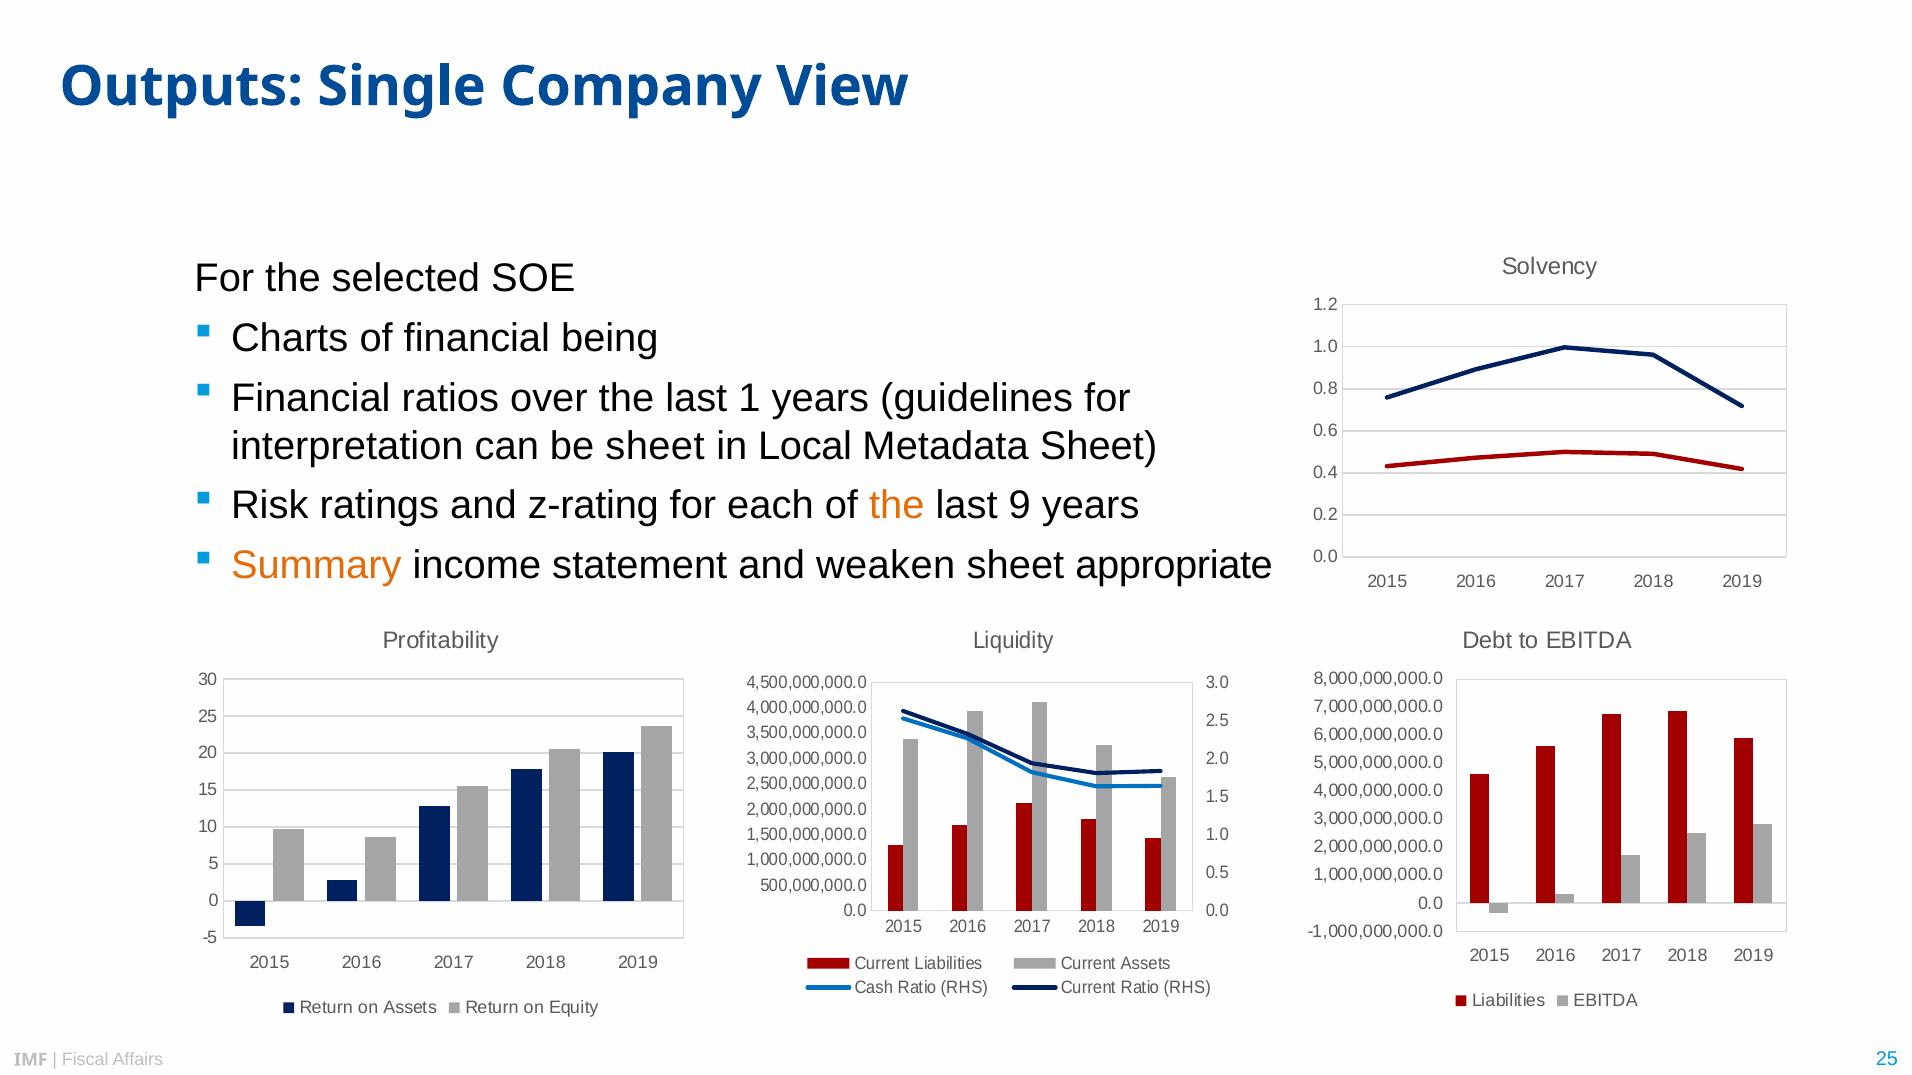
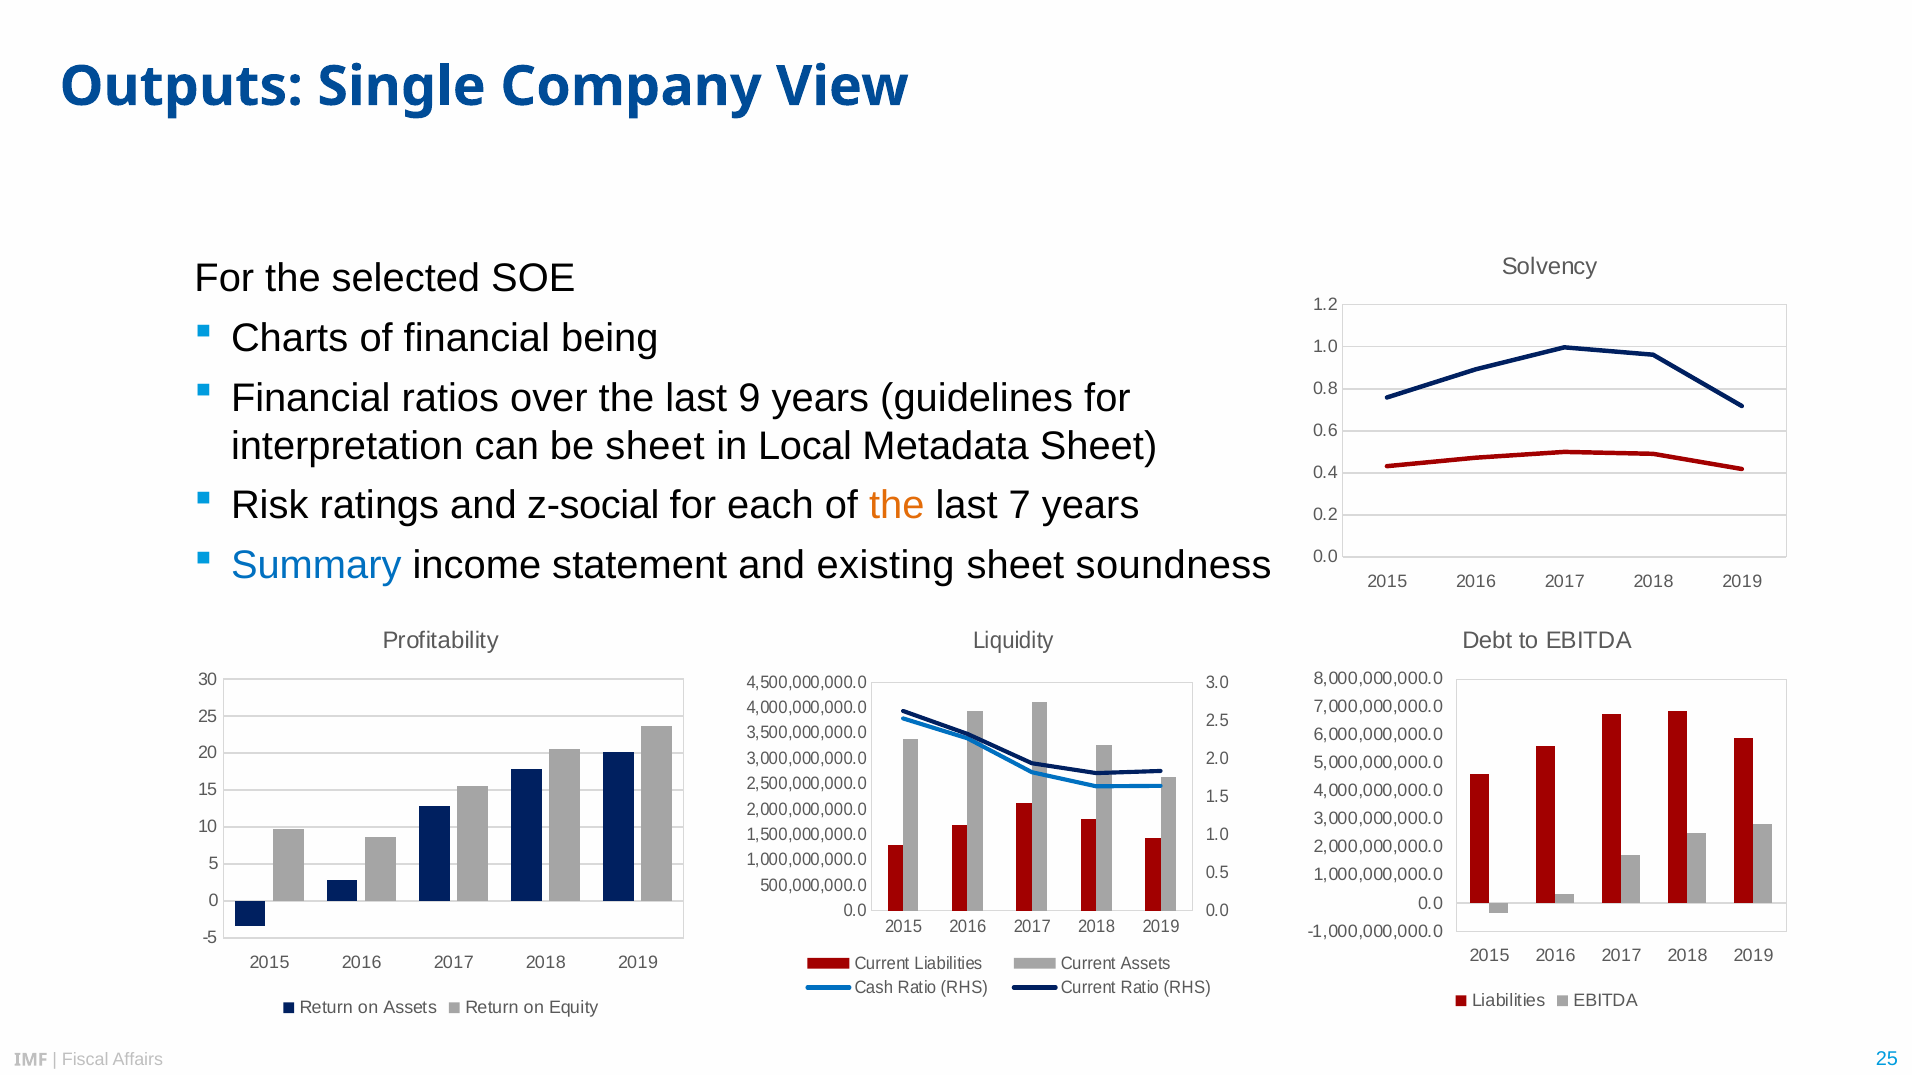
1: 1 -> 9 (749, 398)
z-rating: z-rating -> z-social (593, 506)
9: 9 -> 7 (1020, 506)
Summary colour: orange -> blue (316, 566)
weaken: weaken -> existing (886, 566)
appropriate: appropriate -> soundness (1174, 566)
